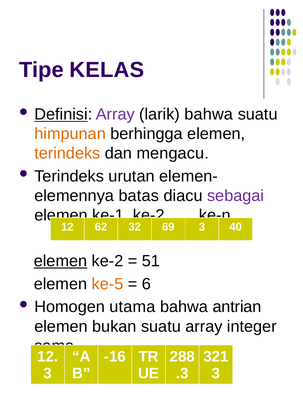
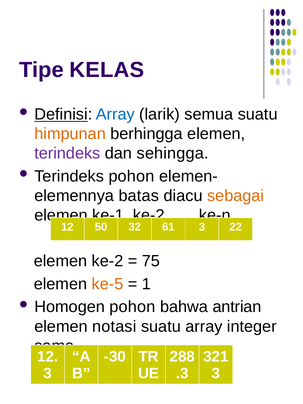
Array colour: purple -> blue (115, 114)
larik bahwa: bahwa -> semua (209, 114)
terindeks colour: orange -> purple (67, 153)
mengacu: mengacu -> sehingga (173, 153)
Terindeks urutan: urutan -> pohon (131, 176)
sebagai colour: purple -> orange (236, 196)
62: 62 -> 50 (101, 227)
69: 69 -> 61 (168, 227)
40: 40 -> 22 (236, 227)
elemen underline: present -> none (60, 261)
51: 51 -> 75 (151, 261)
6: 6 -> 1 (146, 284)
Homogen utama: utama -> pohon (132, 307)
bukan: bukan -> notasi (114, 326)
-16: -16 -> -30 (115, 357)
